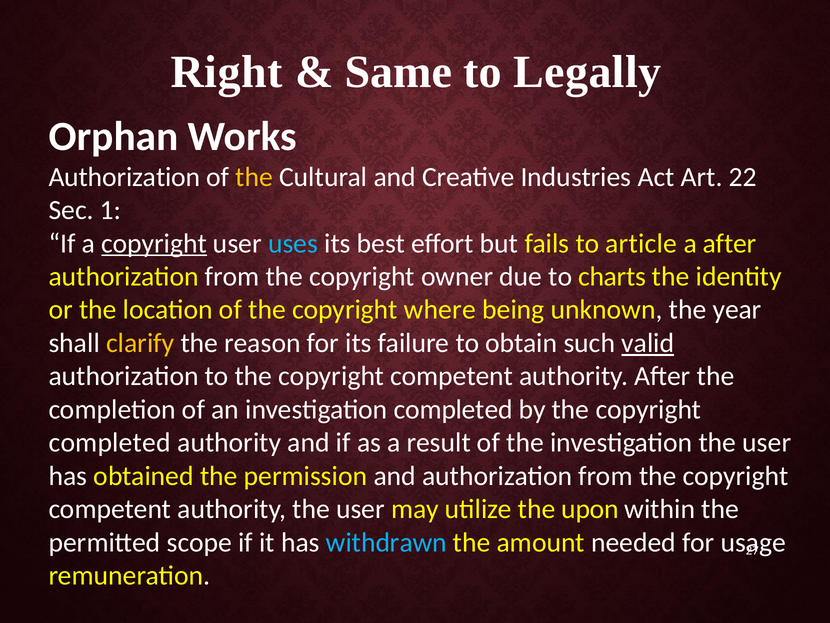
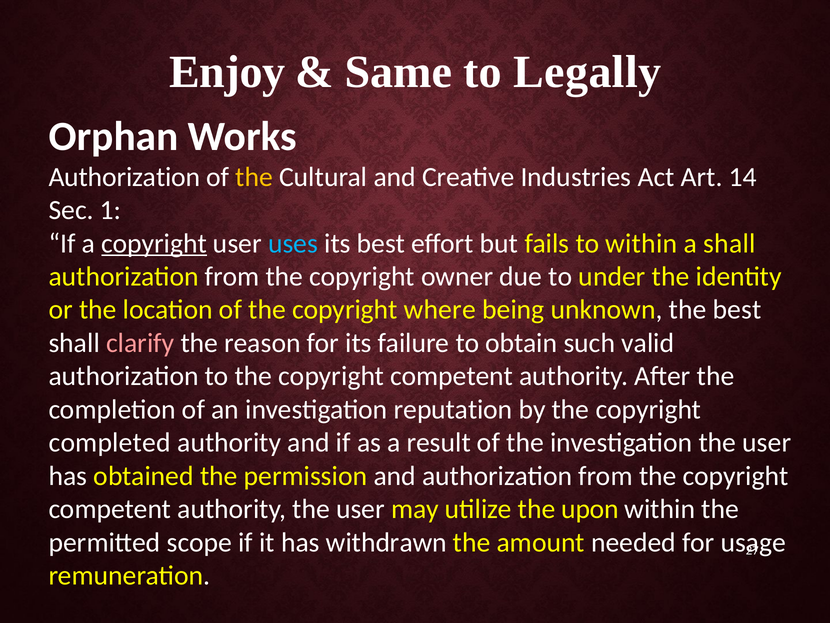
Right: Right -> Enjoy (227, 72)
22: 22 -> 14 (743, 177)
to article: article -> within (641, 243)
a after: after -> shall (729, 243)
charts: charts -> under (612, 276)
the year: year -> best (737, 310)
clarify colour: yellow -> pink (140, 343)
valid underline: present -> none (648, 343)
investigation completed: completed -> reputation (453, 409)
withdrawn colour: light blue -> white (386, 542)
